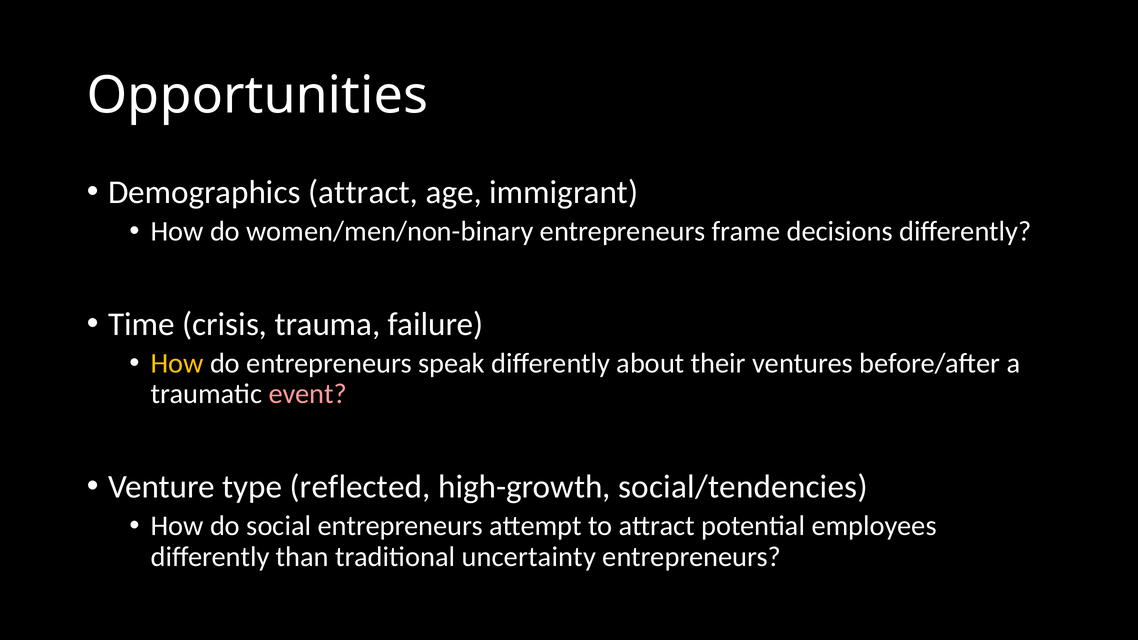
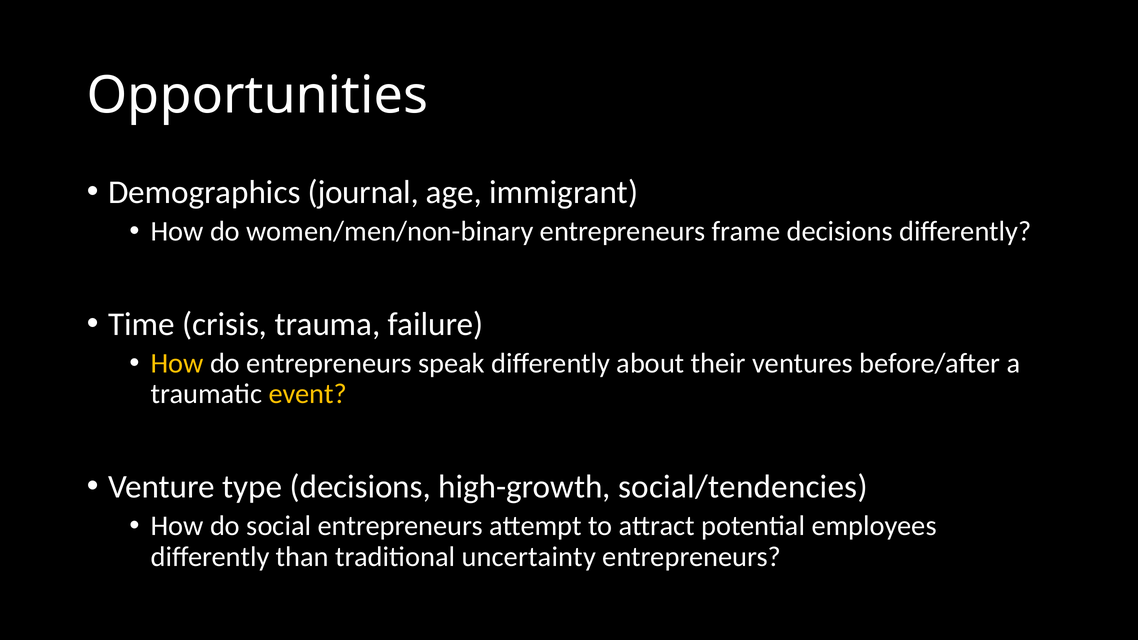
Demographics attract: attract -> journal (363, 192)
event colour: pink -> yellow (308, 394)
type reflected: reflected -> decisions (360, 487)
